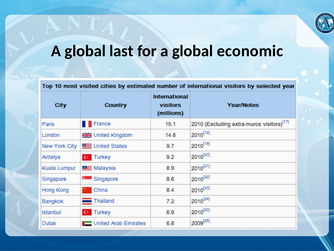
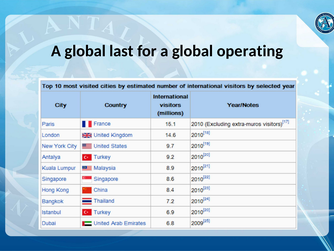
economic: economic -> operating (250, 51)
